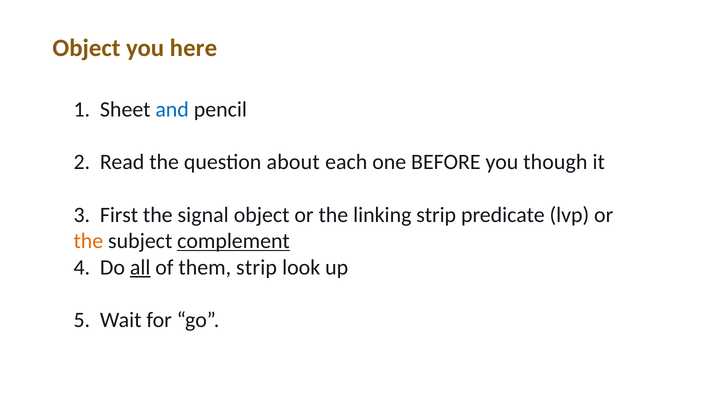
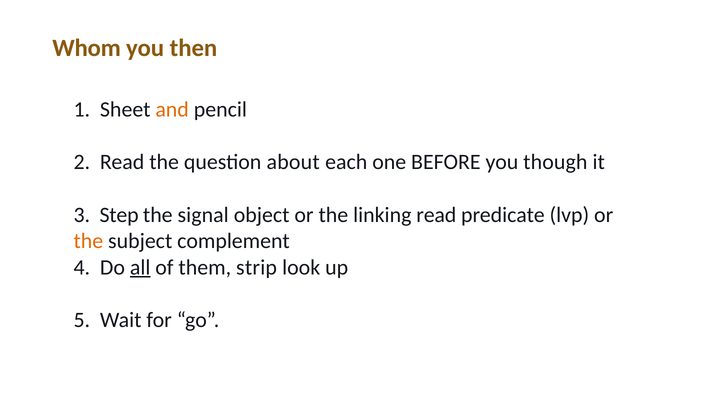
Object: Object -> Whom (87, 48)
here: here -> then (193, 48)
and colour: blue -> orange (172, 109)
First: First -> Step (119, 214)
linking strip: strip -> read (436, 214)
complement underline: present -> none (234, 241)
